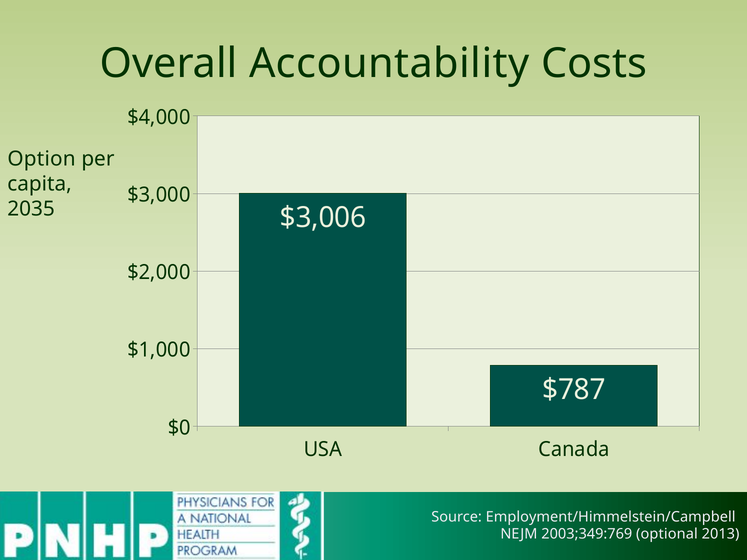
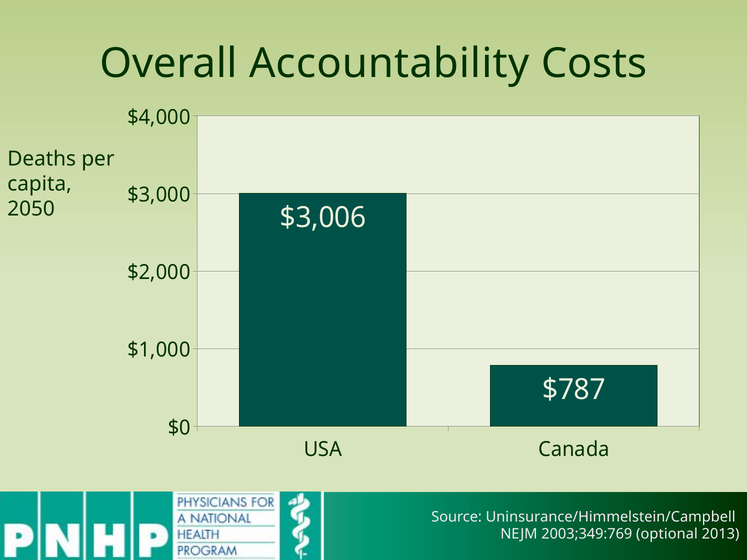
Option: Option -> Deaths (42, 159)
2035: 2035 -> 2050 (31, 209)
Employment/Himmelstein/Campbell: Employment/Himmelstein/Campbell -> Uninsurance/Himmelstein/Campbell (611, 517)
